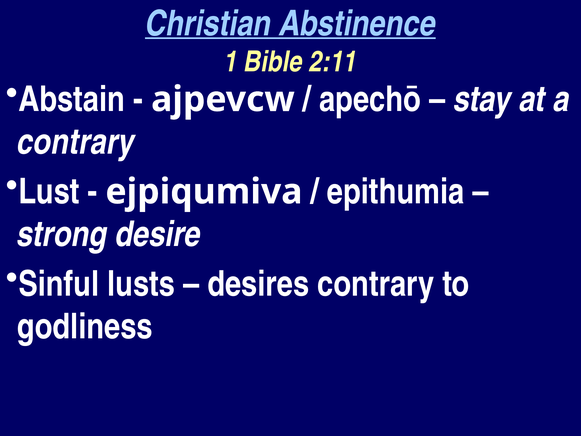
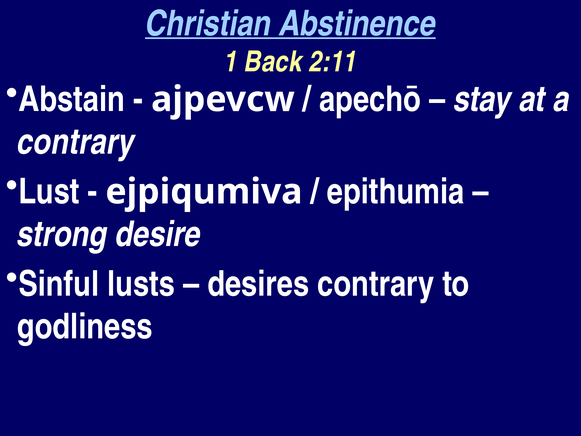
Bible: Bible -> Back (273, 62)
